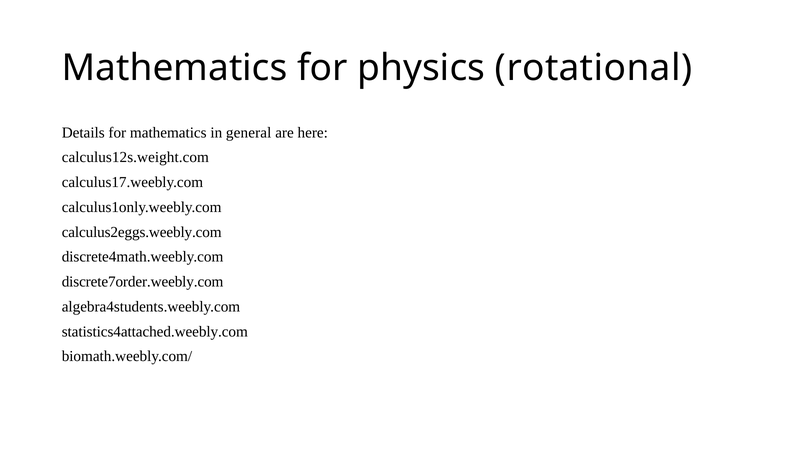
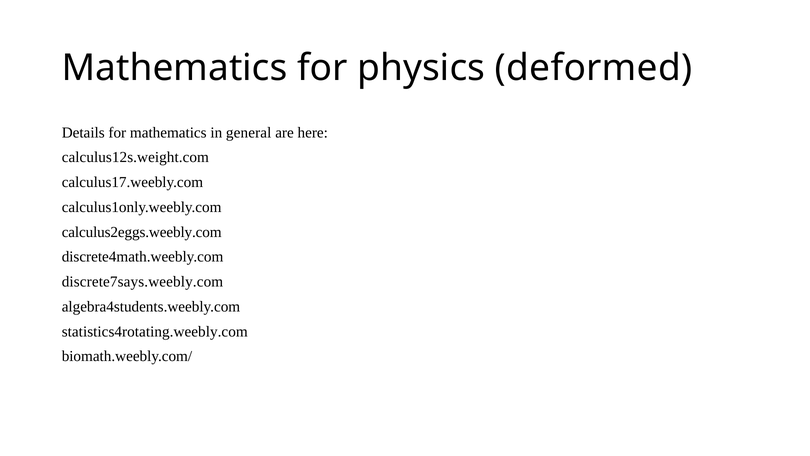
rotational: rotational -> deformed (594, 68)
discrete7order.weebly.com: discrete7order.weebly.com -> discrete7says.weebly.com (142, 282)
statistics4attached.weebly.com: statistics4attached.weebly.com -> statistics4rotating.weebly.com (155, 331)
